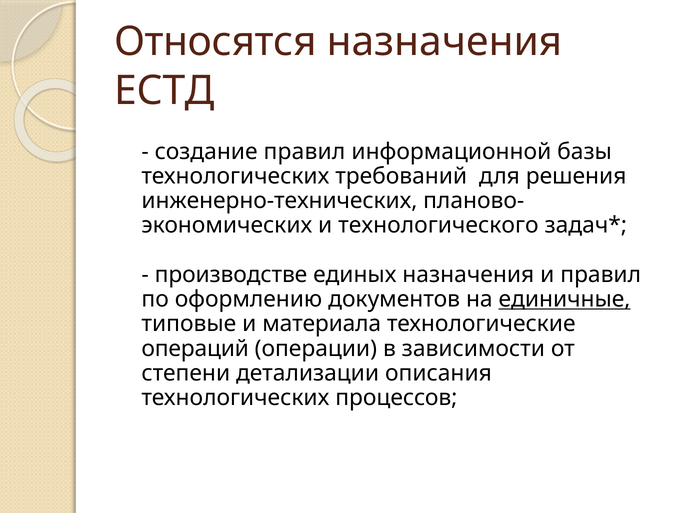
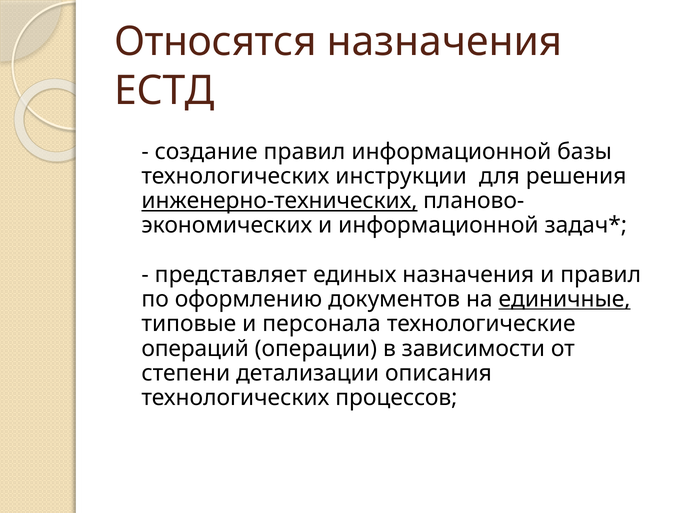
требований: требований -> инструкции (401, 176)
инженерно-технических underline: none -> present (279, 201)
и технологического: технологического -> информационной (438, 225)
производстве: производстве -> представляет (231, 275)
материала: материала -> персонала (322, 324)
